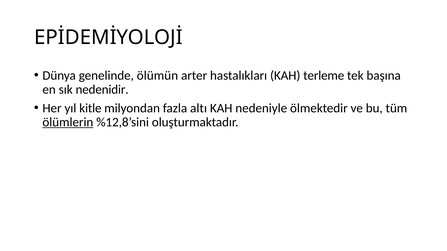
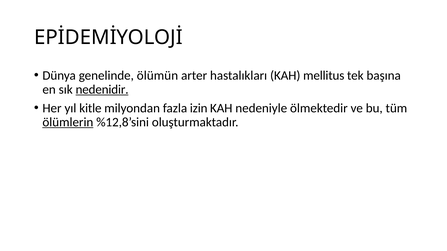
terleme: terleme -> mellitus (324, 76)
nedenidir underline: none -> present (102, 90)
altı: altı -> izin (199, 108)
